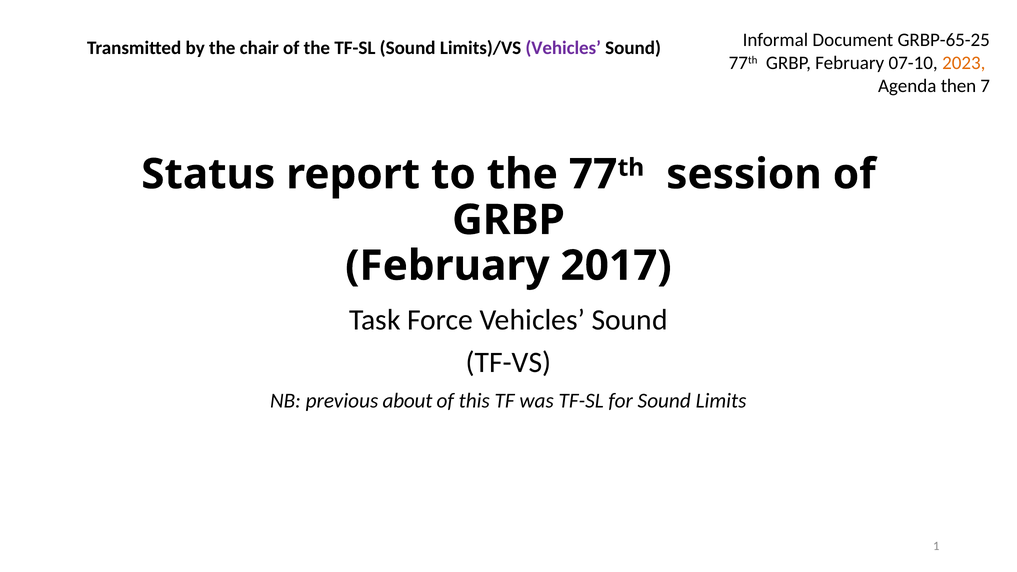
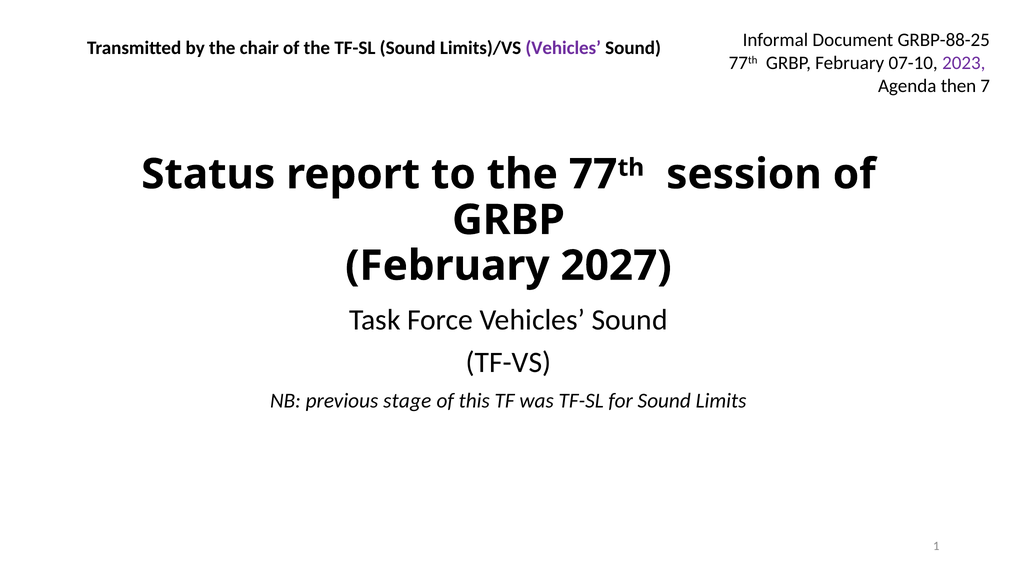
GRBP-65-25: GRBP-65-25 -> GRBP-88-25 (944, 40)
2023 colour: orange -> purple (964, 63)
2017: 2017 -> 2027 (616, 266)
about: about -> stage (407, 401)
